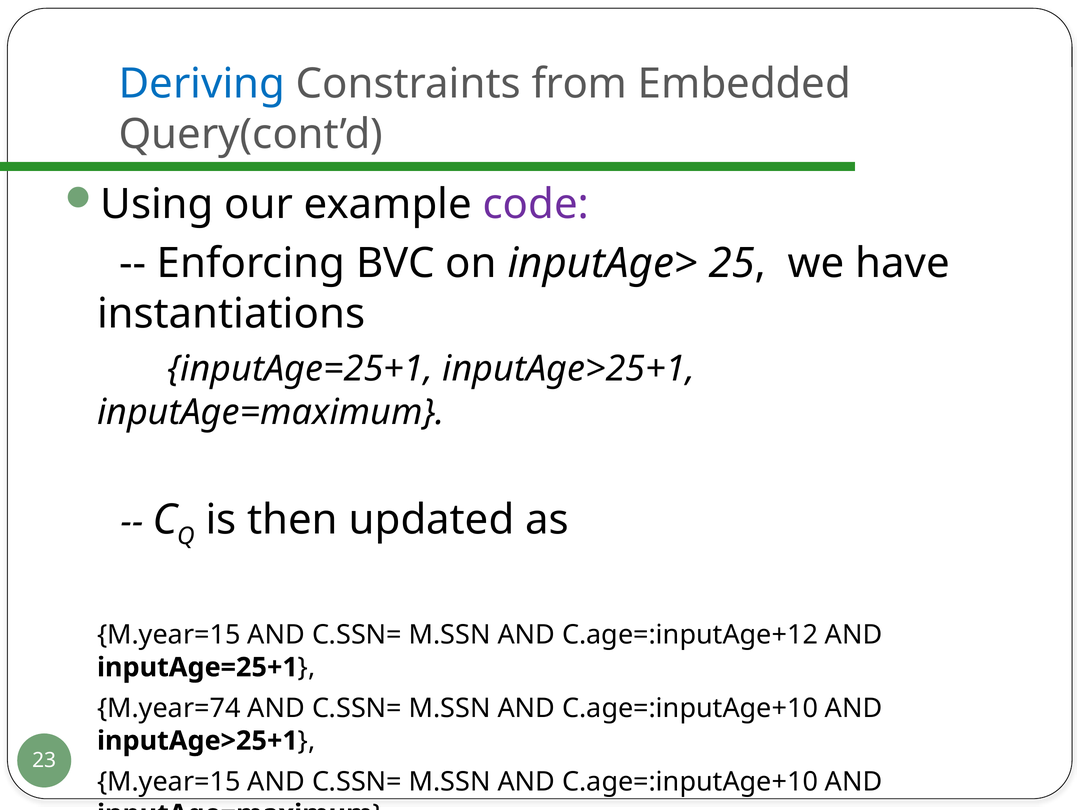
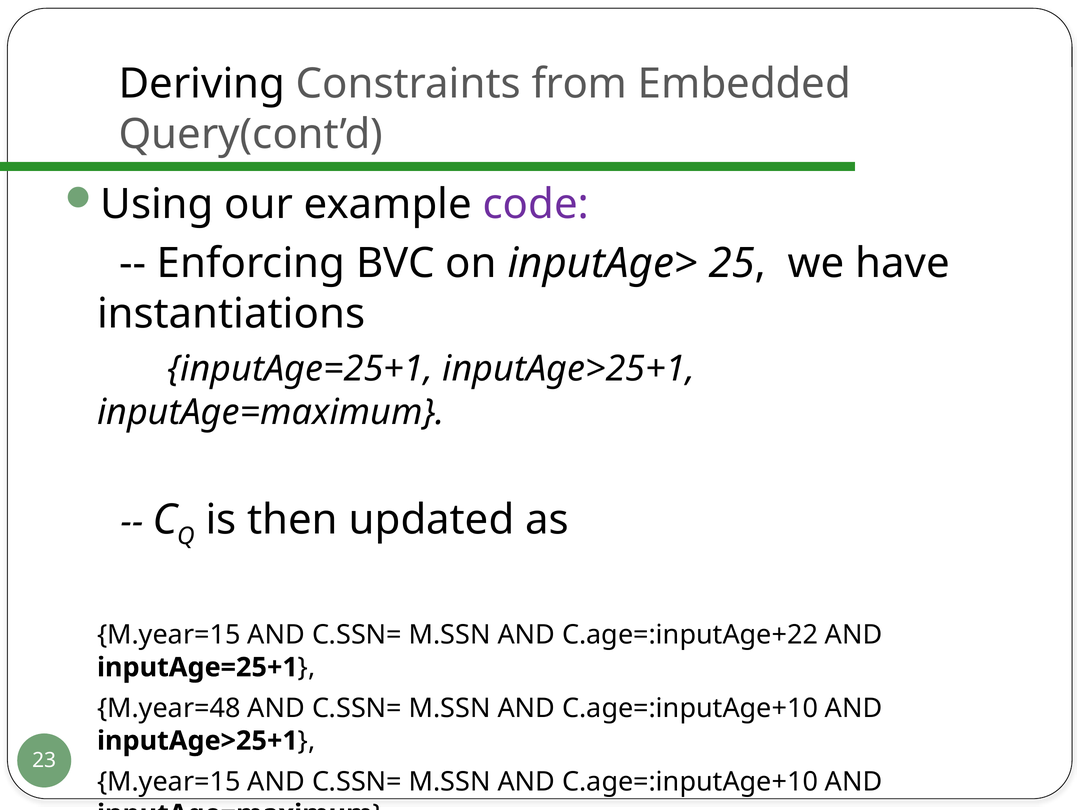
Deriving colour: blue -> black (202, 84)
C.age=:inputAge+12: C.age=:inputAge+12 -> C.age=:inputAge+22 (690, 635)
M.year=74: M.year=74 -> M.year=48 (169, 708)
